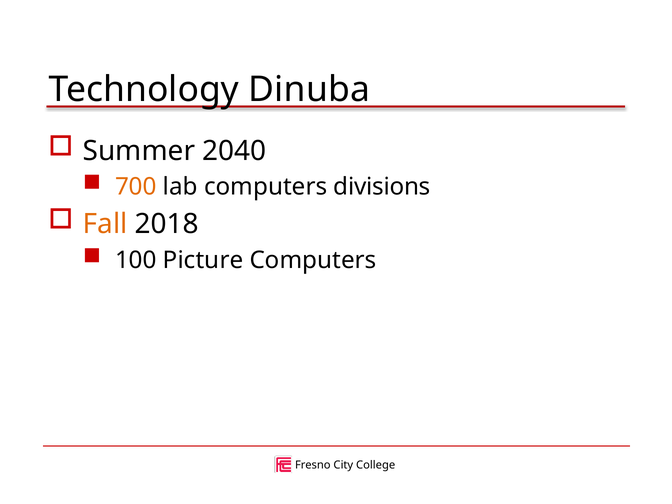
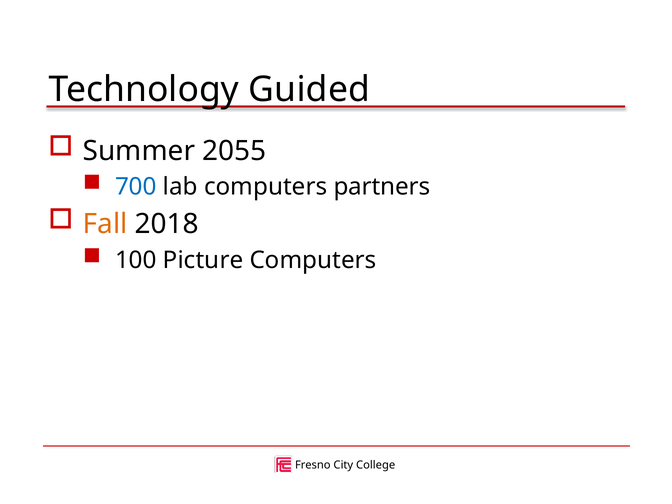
Dinuba: Dinuba -> Guided (309, 90)
2040: 2040 -> 2055 (234, 151)
700 colour: orange -> blue (136, 187)
divisions: divisions -> partners (382, 187)
